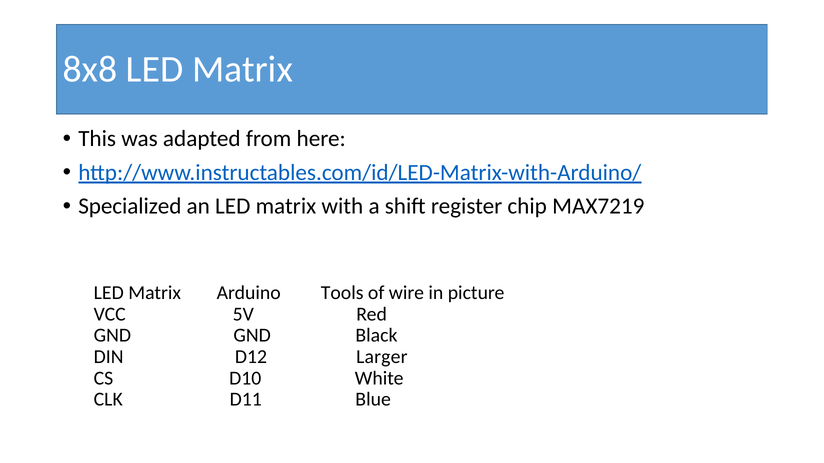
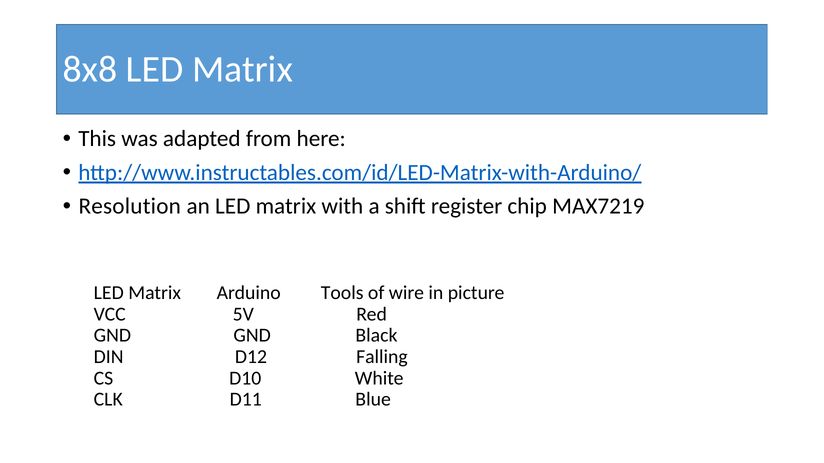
Specialized: Specialized -> Resolution (130, 207)
Larger: Larger -> Falling (382, 357)
